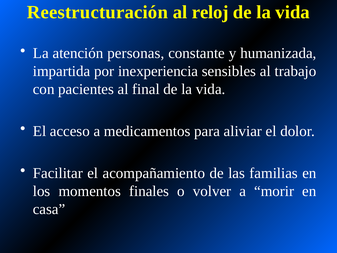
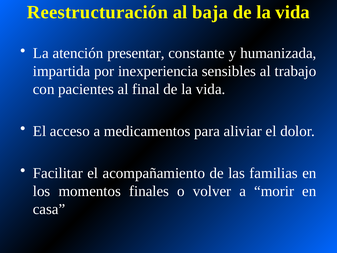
reloj: reloj -> baja (210, 12)
personas: personas -> presentar (136, 53)
